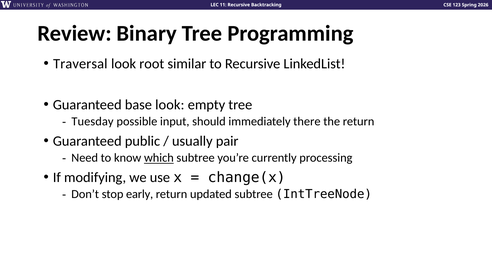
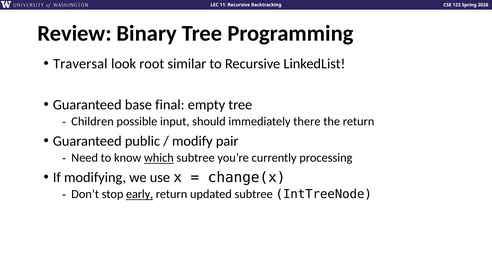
base look: look -> final (170, 105)
Tuesday: Tuesday -> Children (93, 122)
usually: usually -> modify (192, 141)
early underline: none -> present (140, 195)
